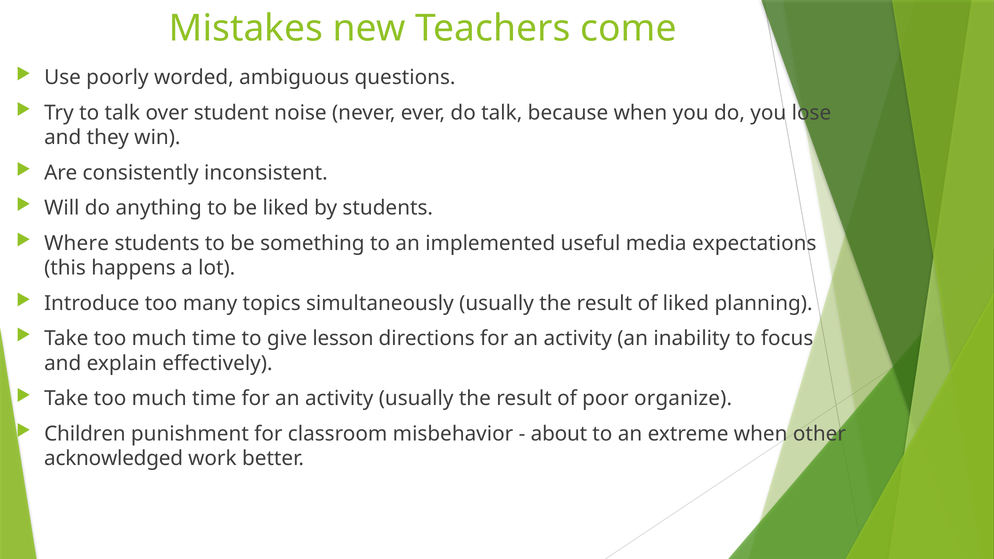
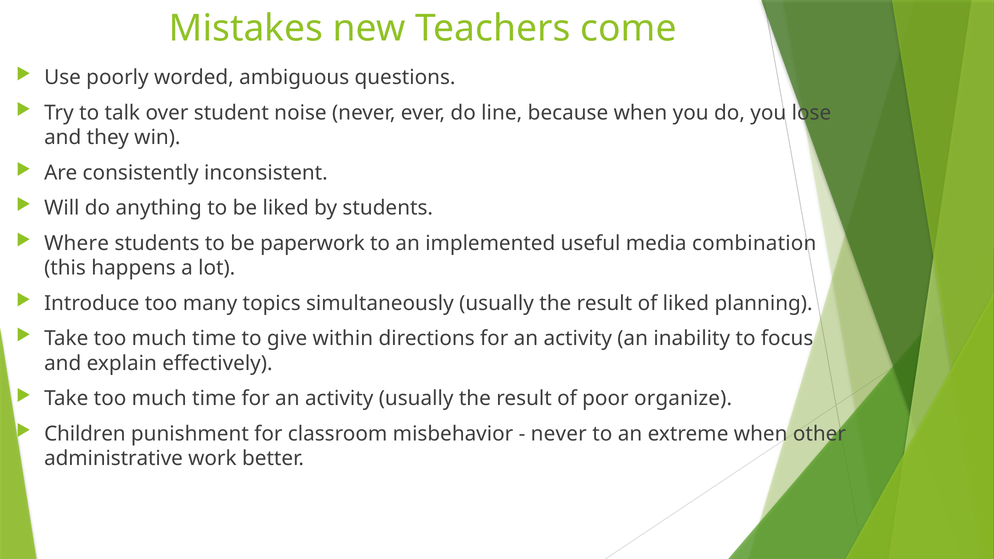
do talk: talk -> line (502, 113)
something: something -> paperwork (312, 243)
expectations: expectations -> combination (754, 243)
lesson: lesson -> within (343, 339)
about: about -> never (559, 434)
acknowledged: acknowledged -> administrative (114, 459)
